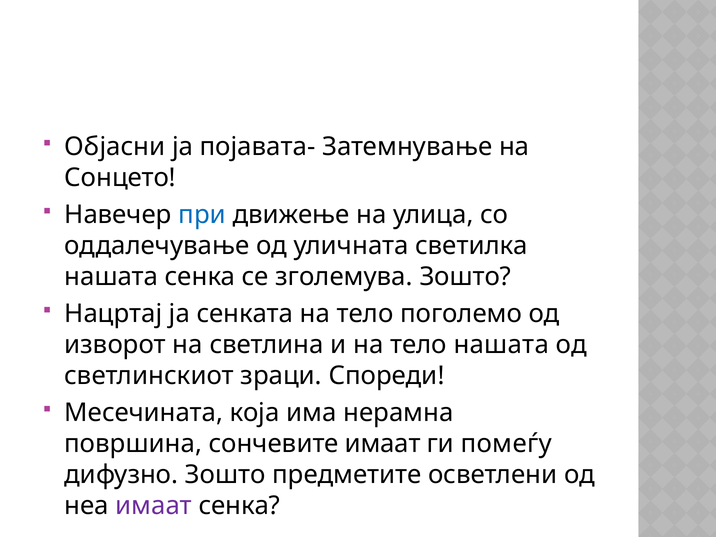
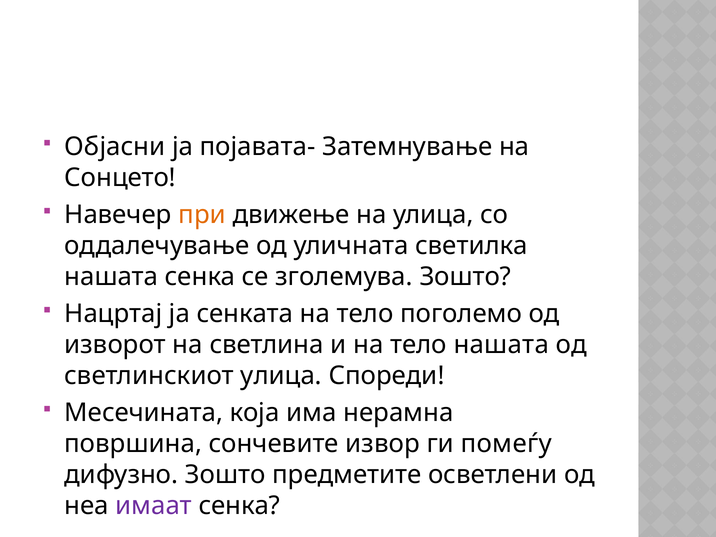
при colour: blue -> orange (202, 215)
светлинскиот зраци: зраци -> улица (281, 376)
сончевите имаат: имаат -> извор (383, 444)
